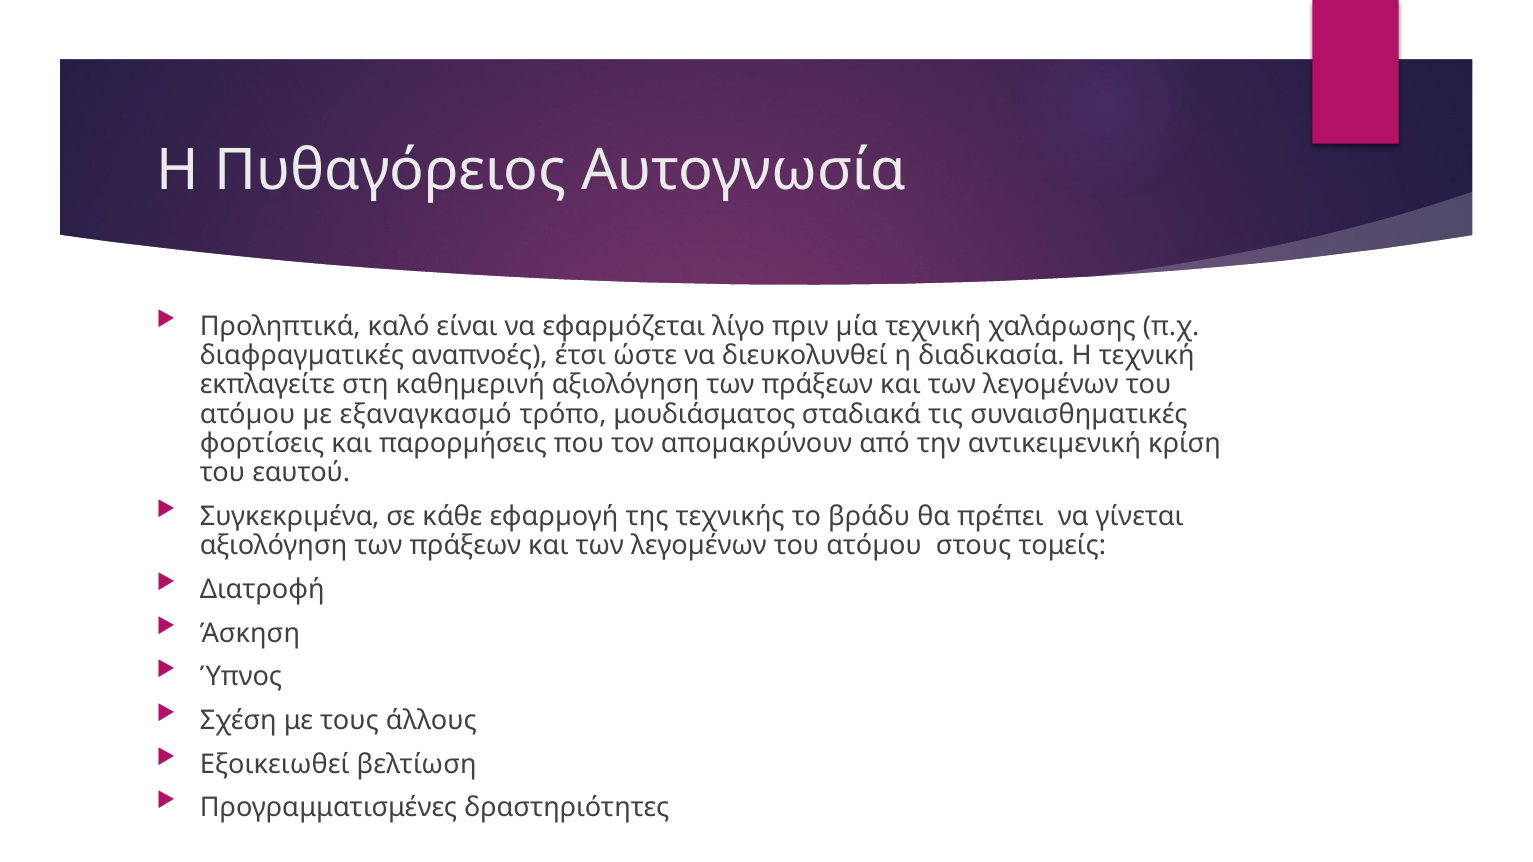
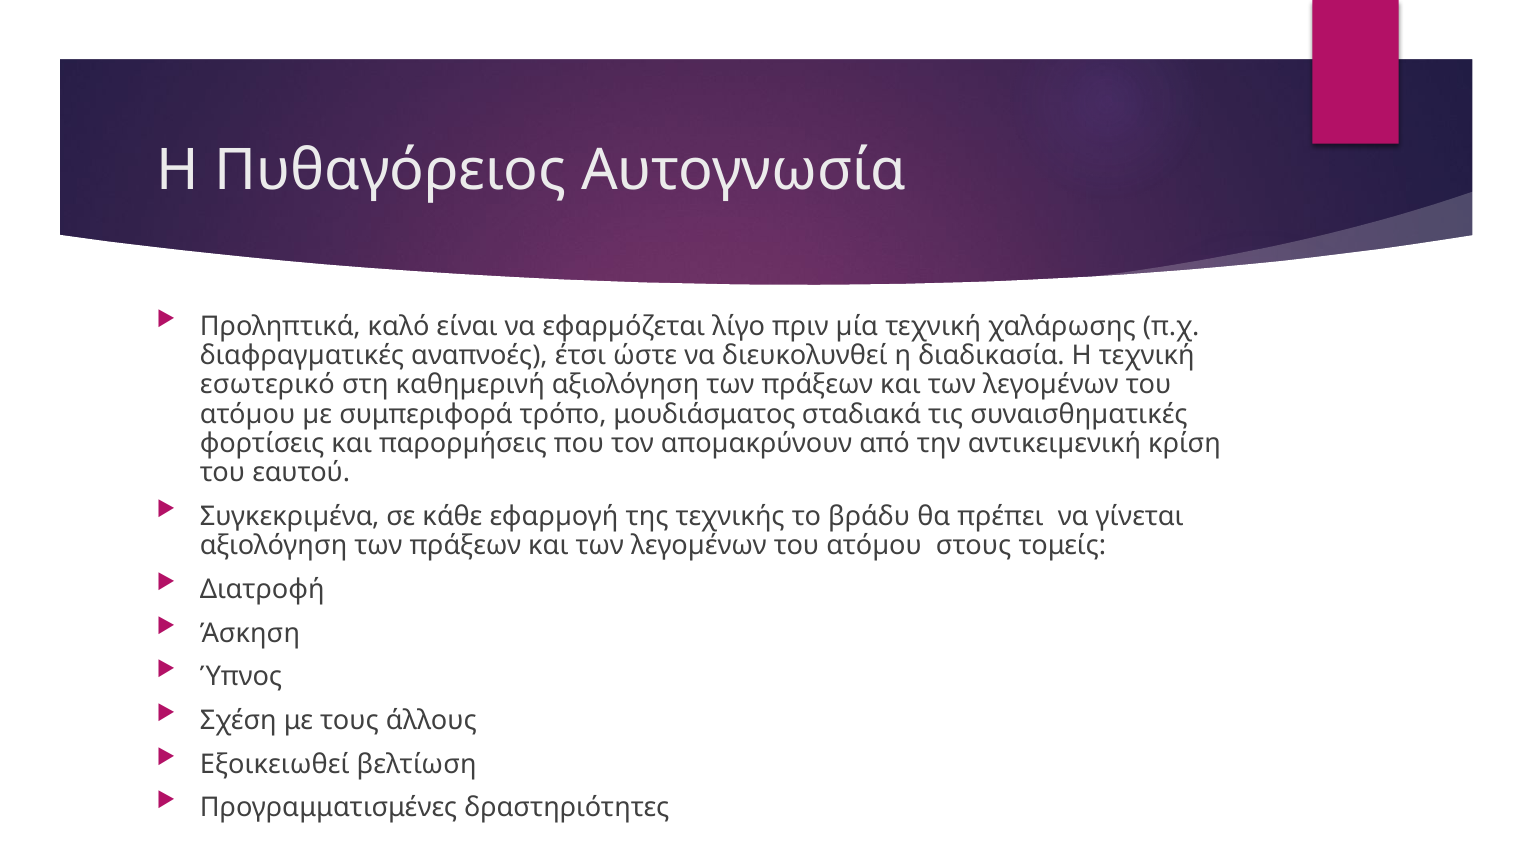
εκπλαγείτε: εκπλαγείτε -> εσωτερικό (267, 385)
εξαναγκασμό: εξαναγκασμό -> συμπεριφορά (426, 414)
